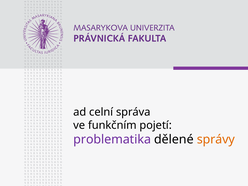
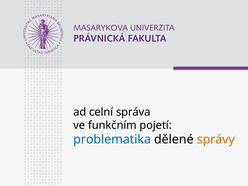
problematika colour: purple -> blue (112, 139)
